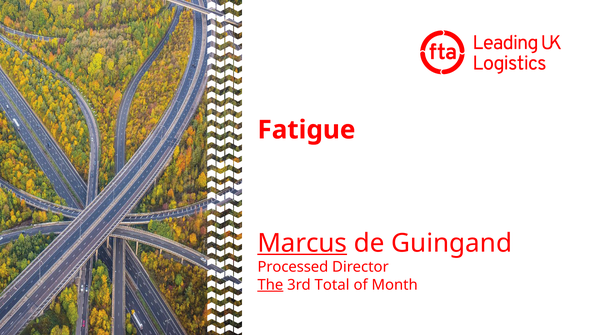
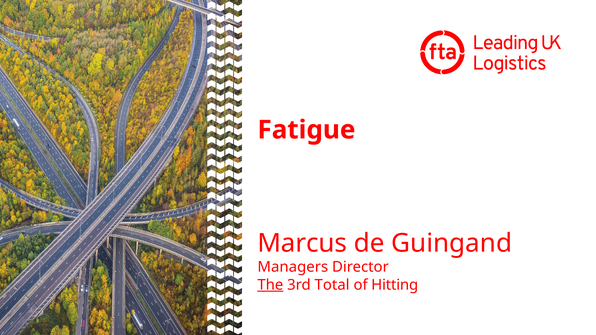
Marcus underline: present -> none (302, 243)
Processed: Processed -> Managers (293, 267)
Month: Month -> Hitting (395, 285)
